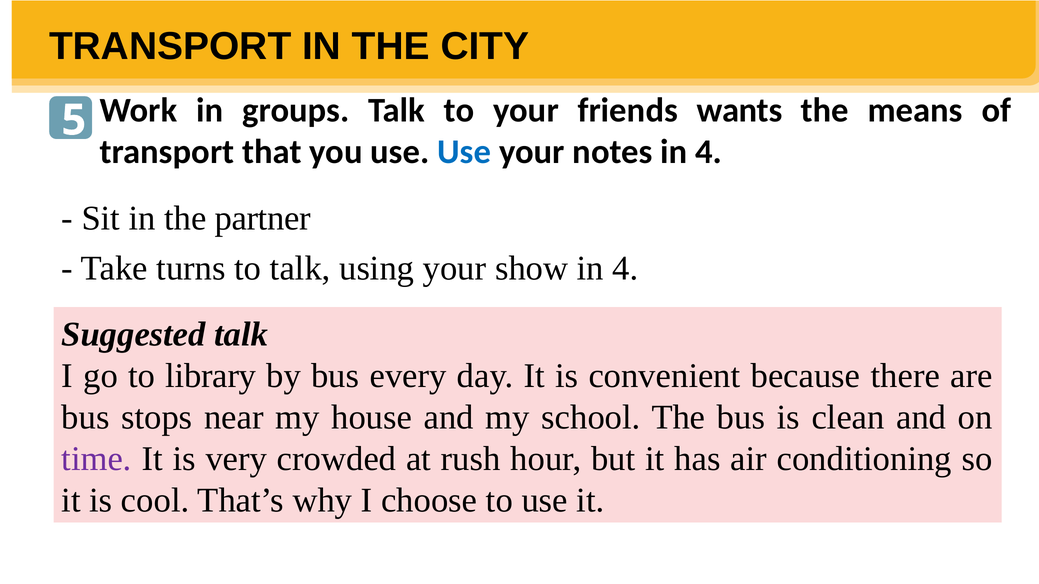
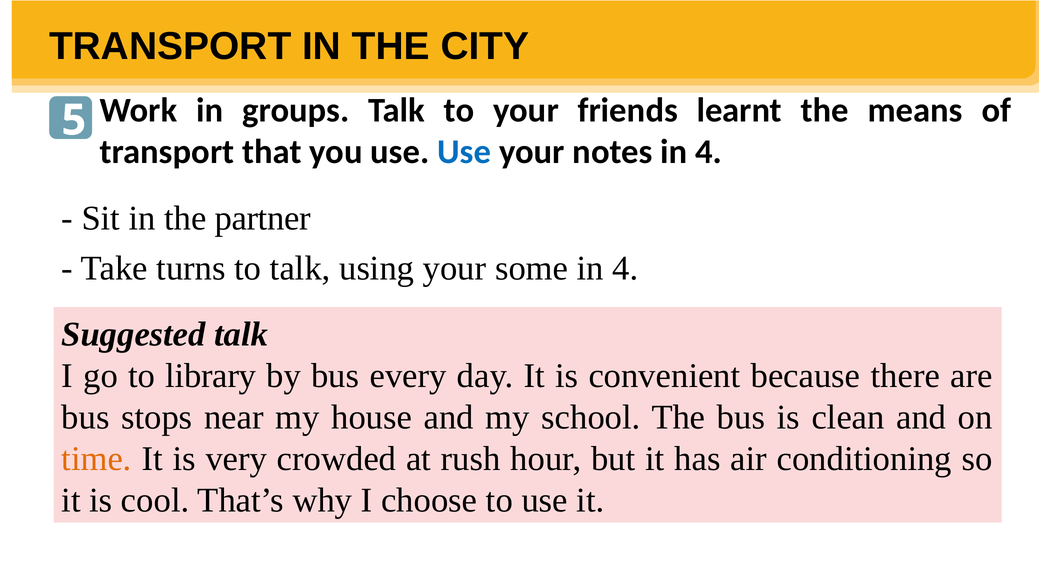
wants: wants -> learnt (739, 111)
show: show -> some (532, 268)
time colour: purple -> orange (97, 459)
